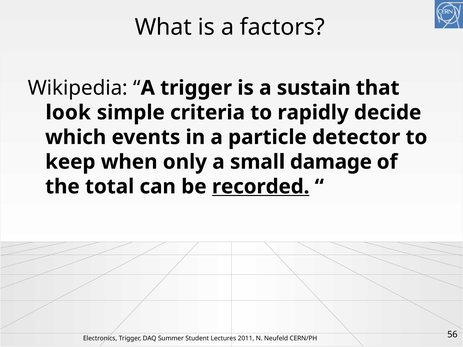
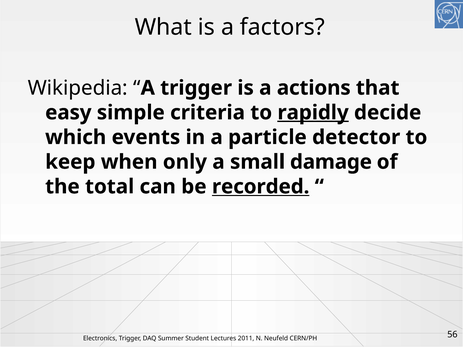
sustain: sustain -> actions (314, 88)
look: look -> easy (68, 113)
rapidly underline: none -> present (313, 113)
